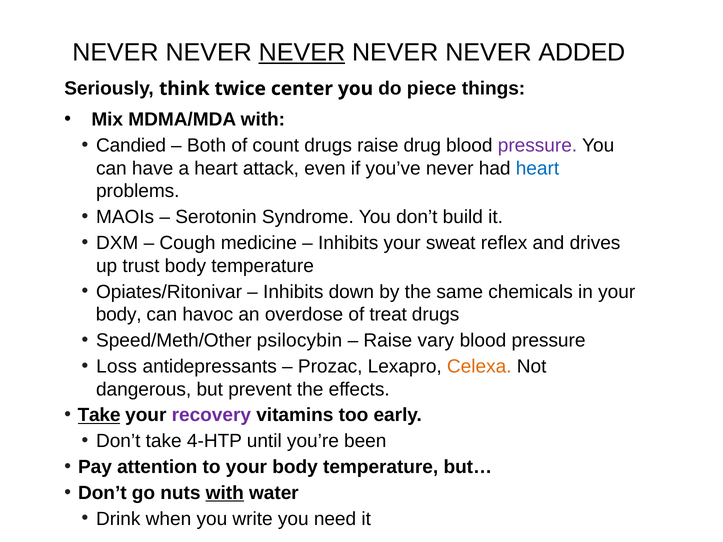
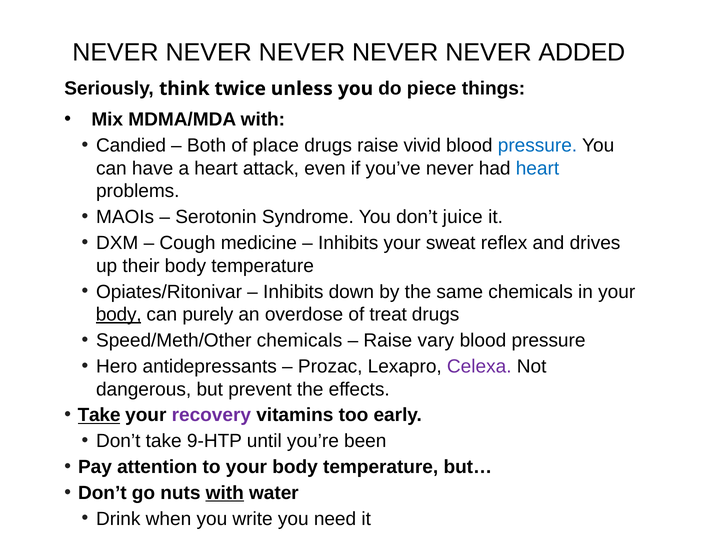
NEVER underline: present -> none (302, 52)
center: center -> unless (302, 89)
count: count -> place (276, 146)
drug: drug -> vivid (422, 146)
pressure colour: purple -> blue (537, 146)
build: build -> juice (463, 217)
trust: trust -> their (141, 266)
body underline: none -> present (119, 315)
havoc: havoc -> purely (208, 315)
Speed/Meth/Other psilocybin: psilocybin -> chemicals (299, 341)
Loss: Loss -> Hero (117, 367)
Celexa colour: orange -> purple (479, 367)
4-HTP: 4-HTP -> 9-HTP (214, 441)
